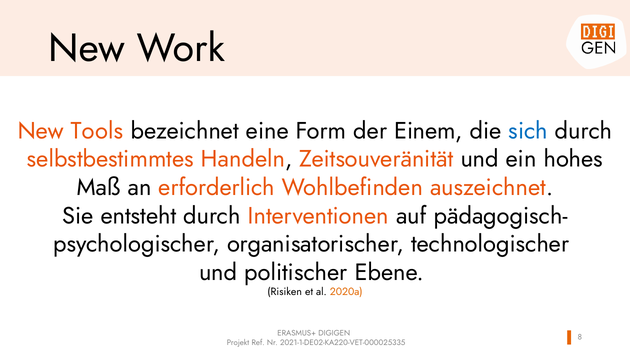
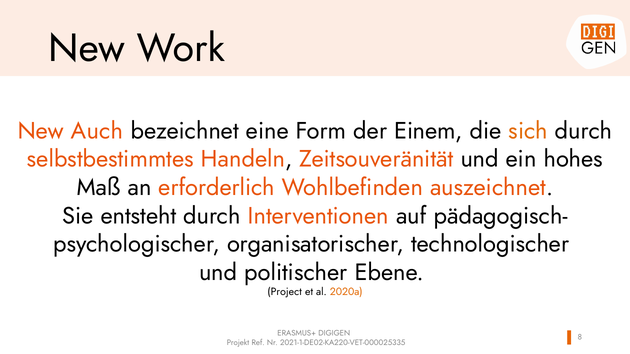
Tools: Tools -> Auch (97, 131)
sich colour: blue -> orange (528, 131)
Risiken: Risiken -> Project (285, 292)
